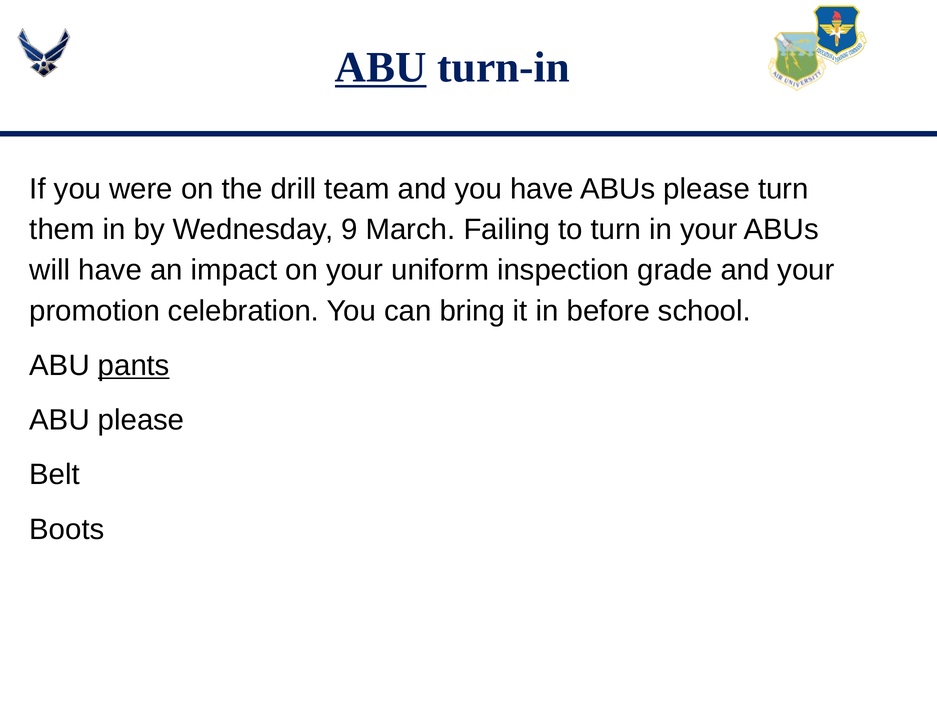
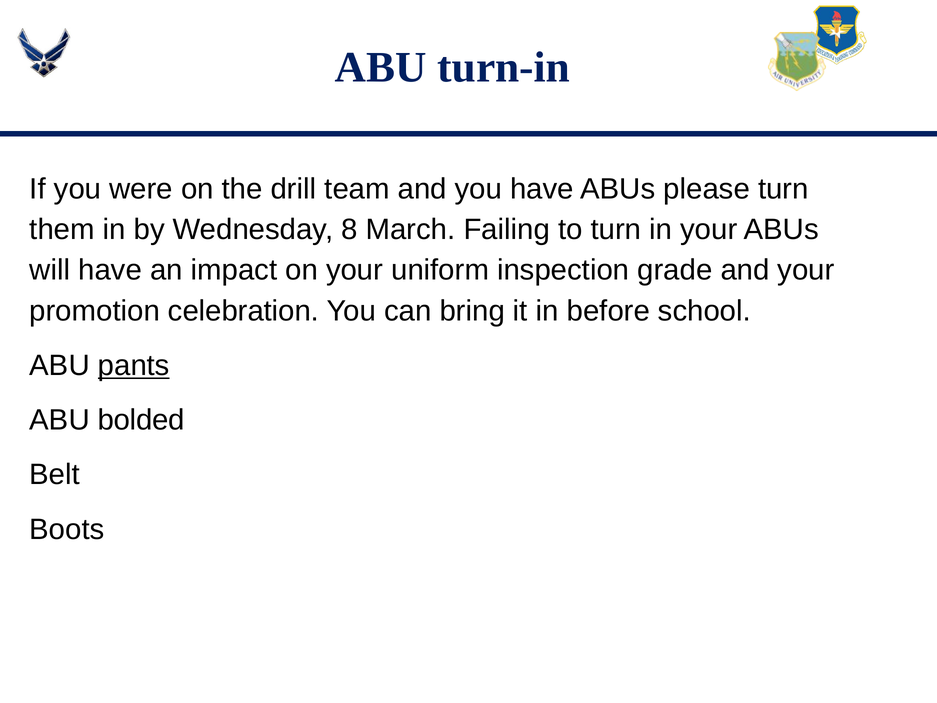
ABU underline: present -> none (381, 68)
9: 9 -> 8 (350, 230)
ABU please: please -> bolded (141, 420)
